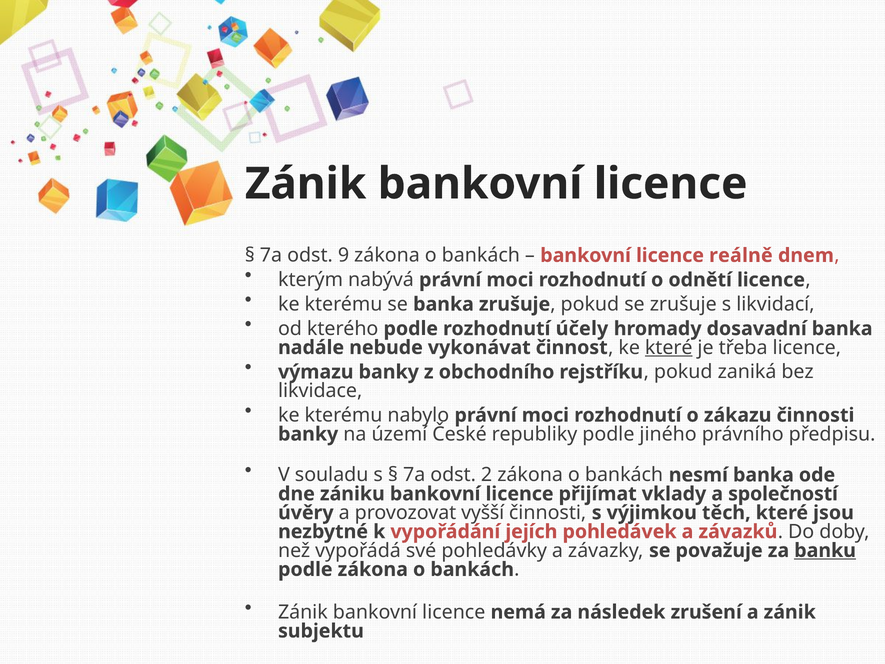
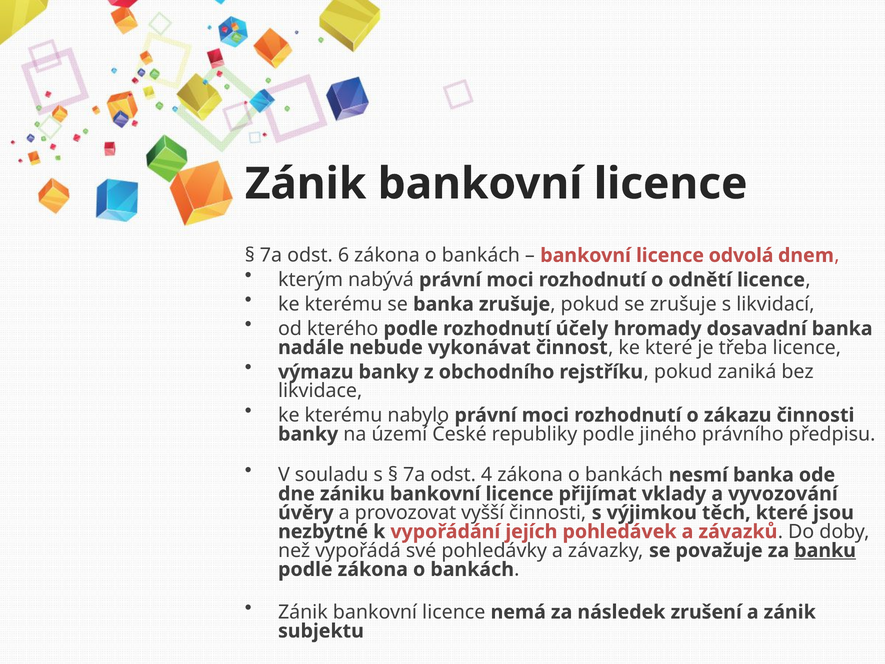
9: 9 -> 6 (344, 255)
reálně: reálně -> odvolá (741, 255)
které underline: present -> none (669, 347)
2: 2 -> 4 (487, 475)
společností: společností -> vyvozování (783, 494)
